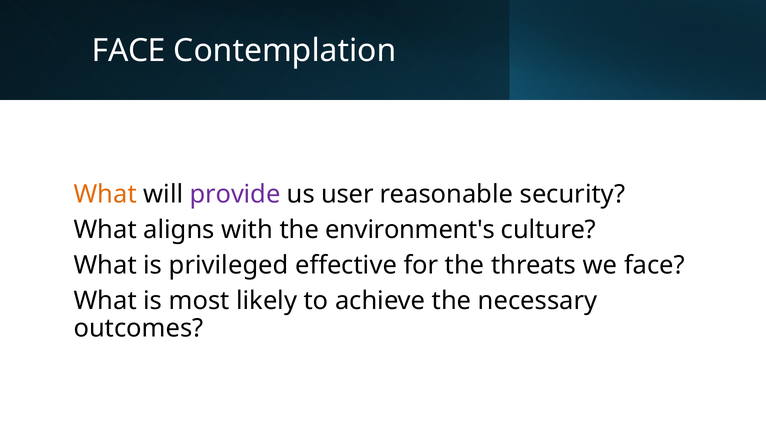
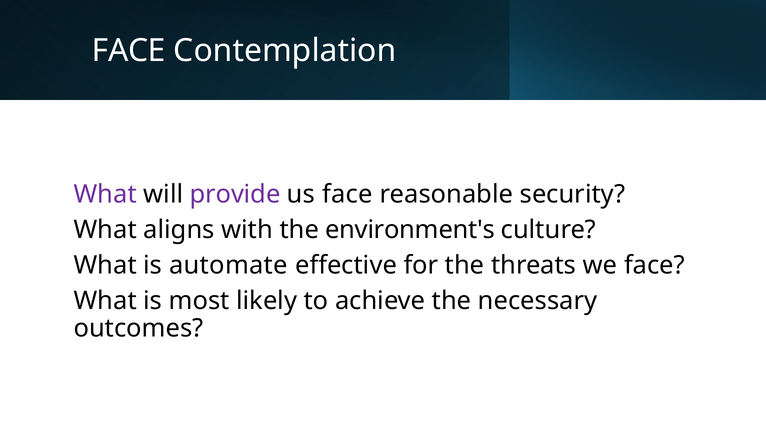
What colour: orange -> purple (105, 194)
us user: user -> face (347, 194)
privileged: privileged -> automate (229, 265)
